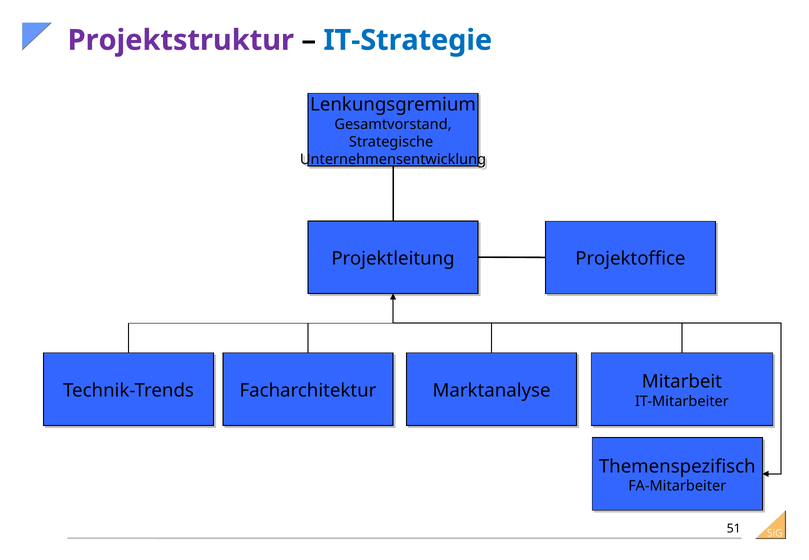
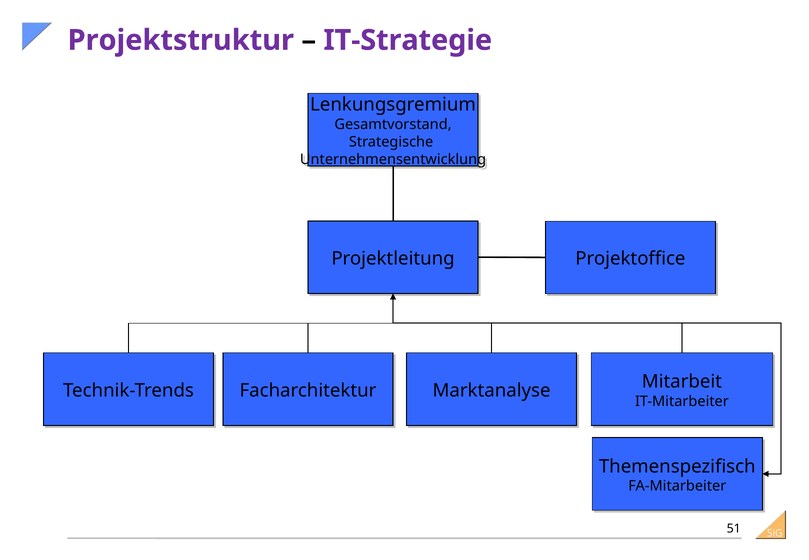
IT-Strategie colour: blue -> purple (408, 40)
